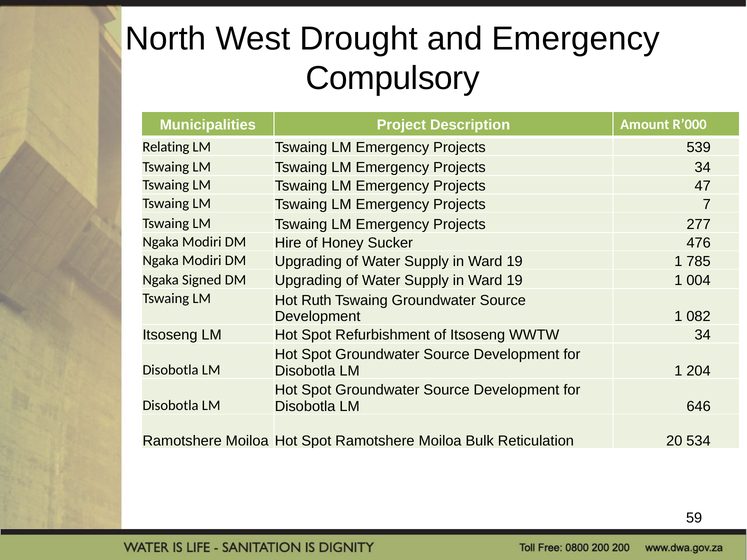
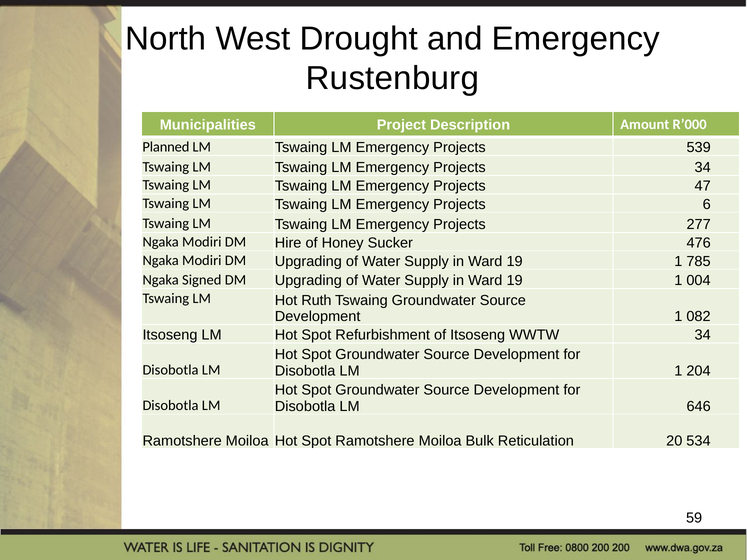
Compulsory: Compulsory -> Rustenburg (392, 78)
Relating: Relating -> Planned (166, 147)
7: 7 -> 6 (707, 204)
